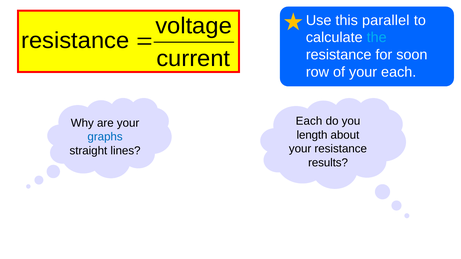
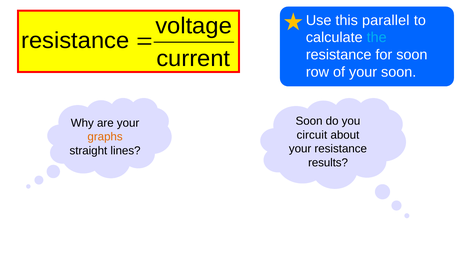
your each: each -> soon (399, 72)
Each: Each -> Soon (309, 121)
length: length -> circuit (312, 135)
graphs colour: blue -> orange (105, 137)
